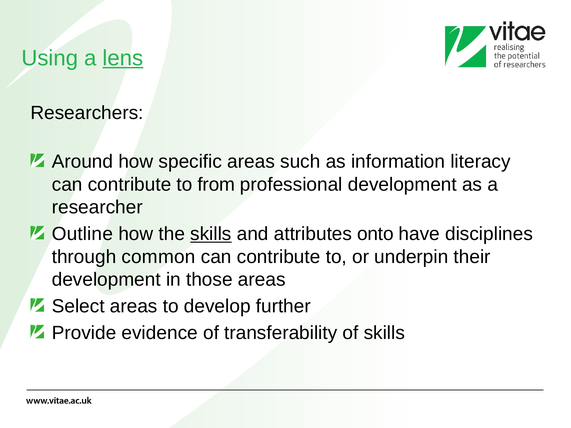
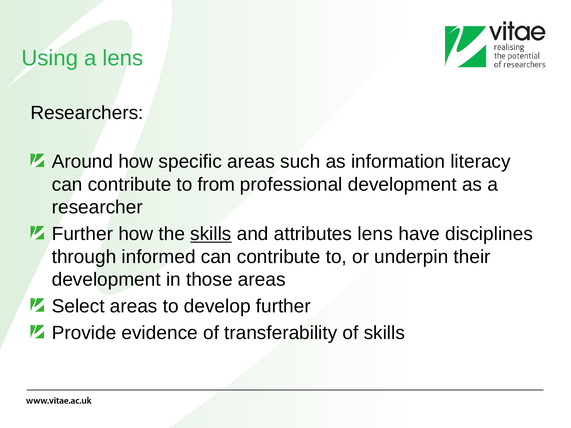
lens underline: present -> none (123, 58)
Outline: Outline -> Further (82, 234)
attributes onto: onto -> lens (375, 234)
common: common -> informed (159, 257)
